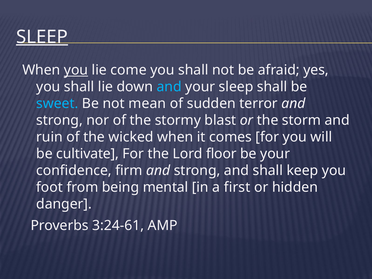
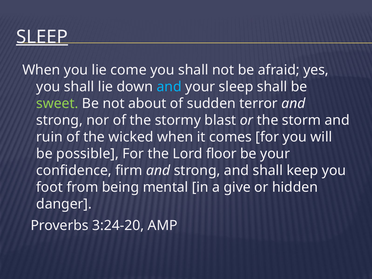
you underline: present -> none (76, 70)
sweet colour: light blue -> light green (57, 104)
mean: mean -> about (147, 104)
cultivate: cultivate -> possible (88, 154)
first: first -> give (237, 187)
3:24-61: 3:24-61 -> 3:24-20 (118, 226)
